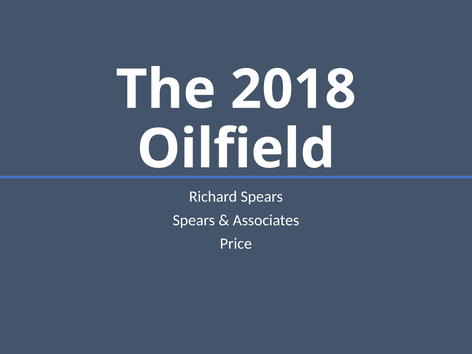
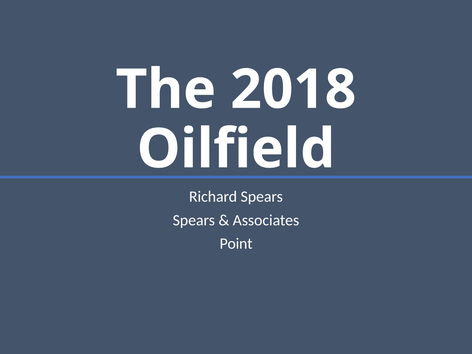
Price: Price -> Point (236, 244)
